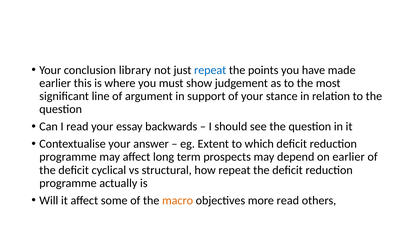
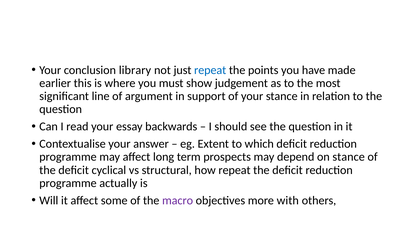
on earlier: earlier -> stance (349, 157)
macro colour: orange -> purple (178, 200)
more read: read -> with (288, 200)
